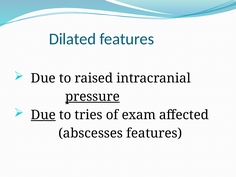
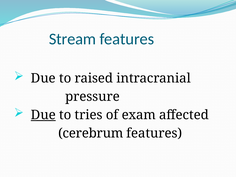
Dilated: Dilated -> Stream (72, 39)
pressure underline: present -> none (92, 97)
abscesses: abscesses -> cerebrum (91, 133)
